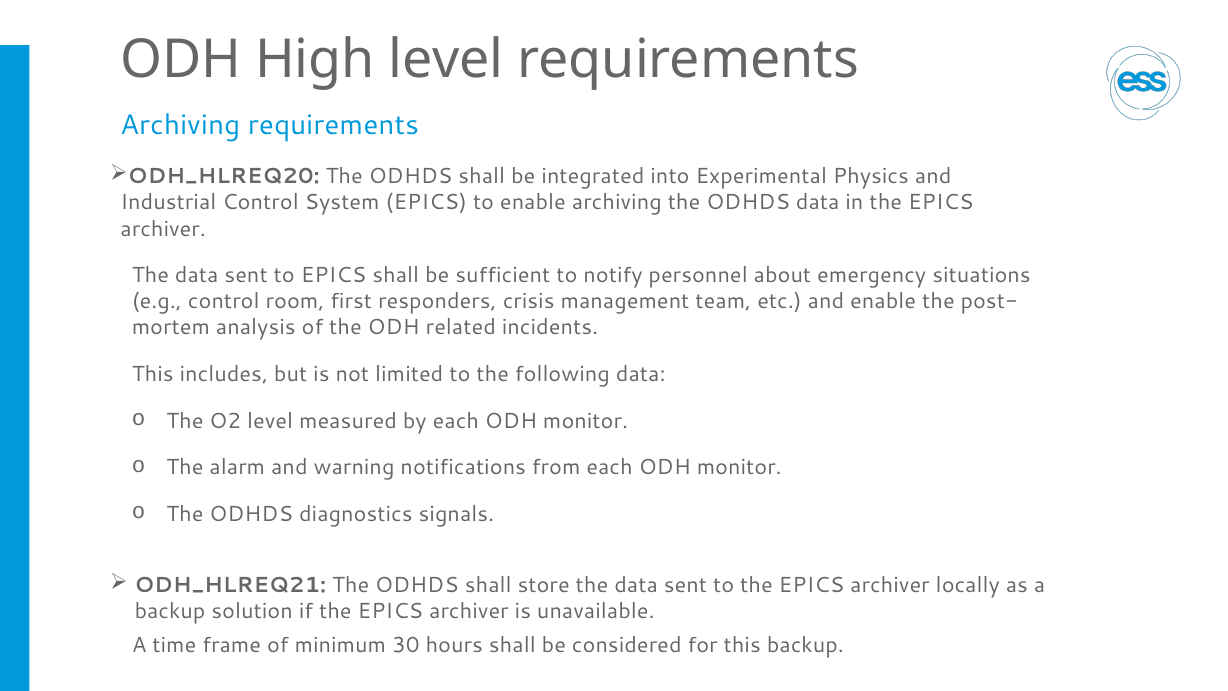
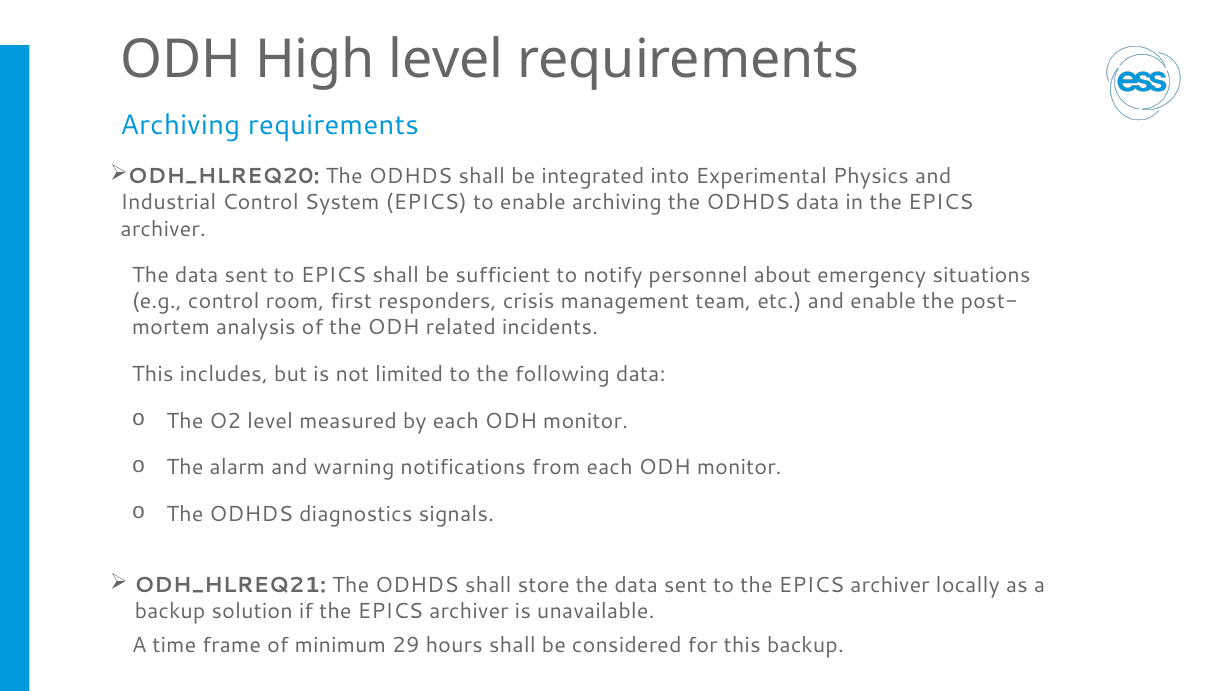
30: 30 -> 29 (406, 645)
